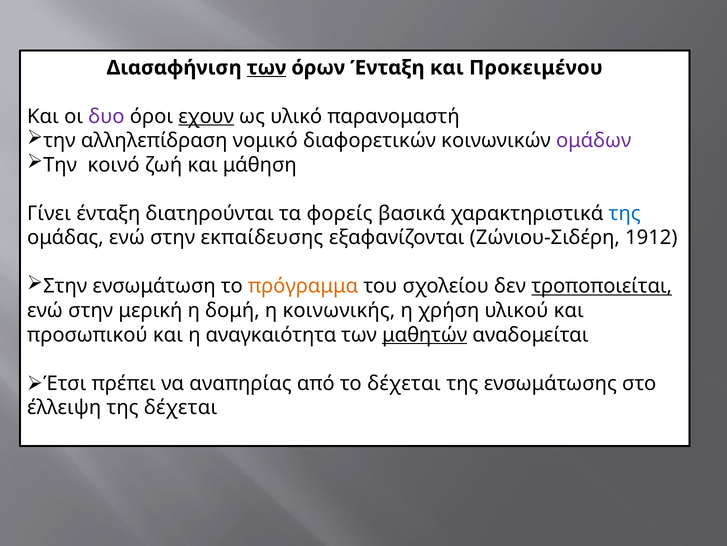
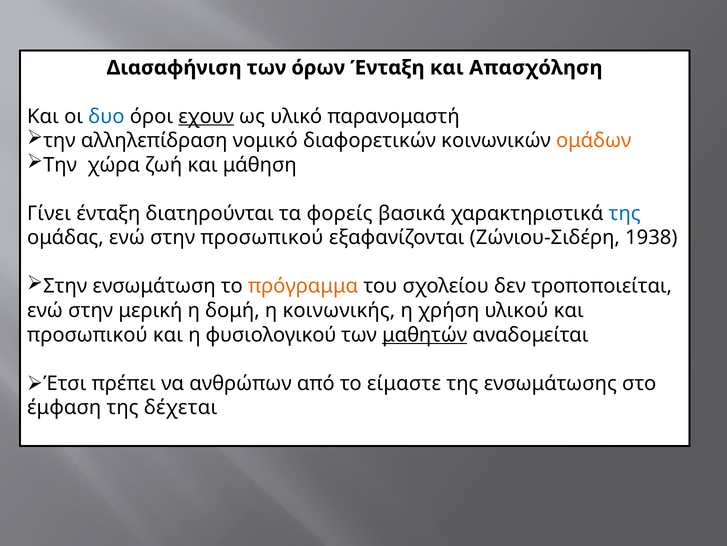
των underline: present -> none (267, 68)
Προκειμένου: Προκειμένου -> Απασχόληση (536, 68)
δυο colour: purple -> blue (106, 116)
ομάδων colour: purple -> orange (594, 140)
κοινό: κοινό -> χώρα (114, 165)
στην εκπαίδευσης: εκπαίδευσης -> προσωπικού (262, 237)
1912: 1912 -> 1938 (651, 237)
τροποποιείται underline: present -> none (602, 286)
αναγκαιότητα: αναγκαιότητα -> φυσιολογικού (271, 334)
αναπηρίας: αναπηρίας -> ανθρώπων (241, 383)
το δέχεται: δέχεται -> είμαστε (404, 383)
έλλειψη: έλλειψη -> έμφαση (64, 407)
